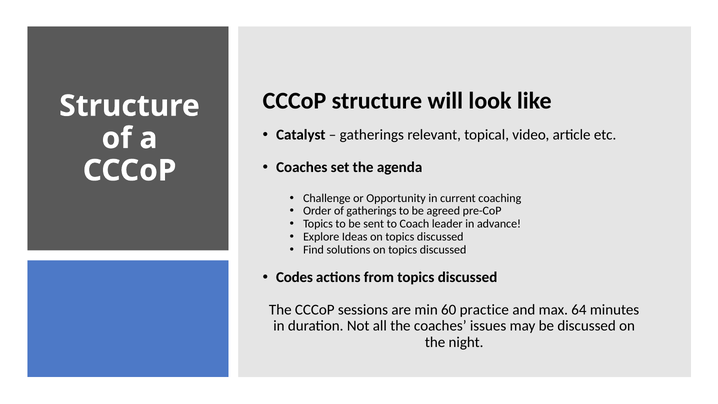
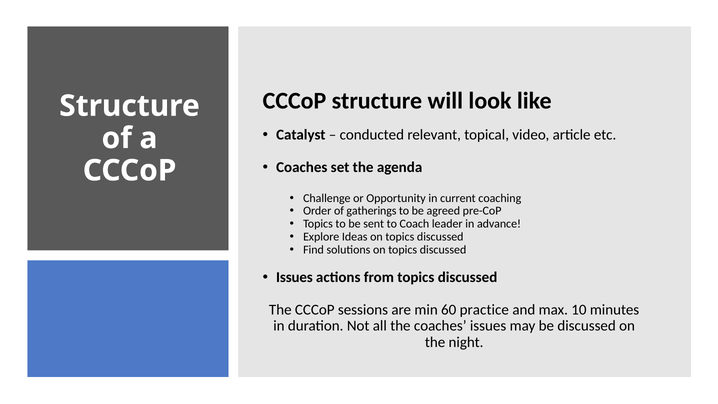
gatherings: gatherings -> conducted (372, 135)
Codes: Codes -> Issues (294, 277)
64: 64 -> 10 (579, 310)
